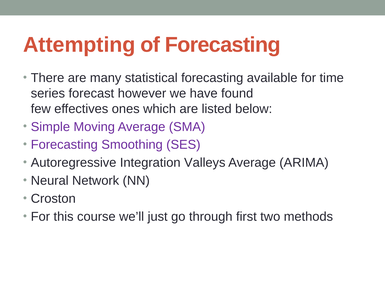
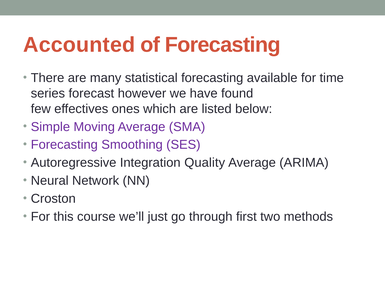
Attempting: Attempting -> Accounted (79, 45)
Valleys: Valleys -> Quality (205, 163)
